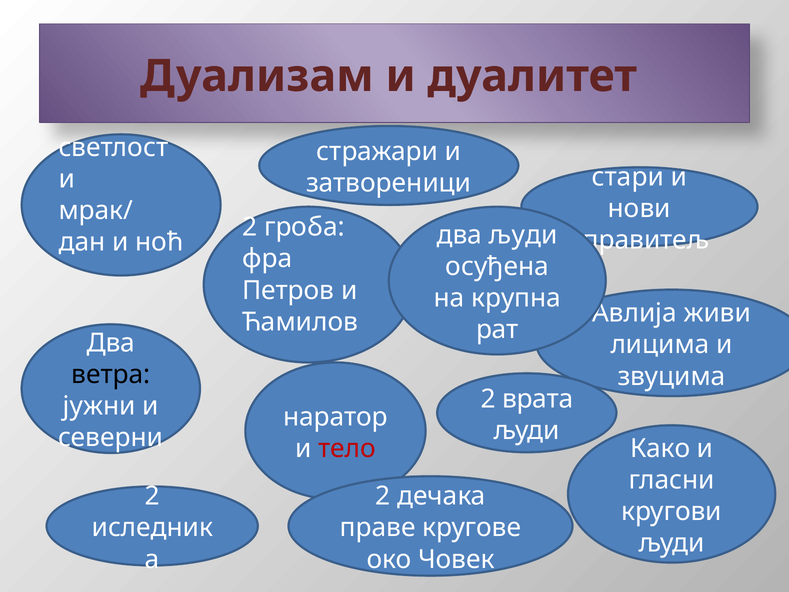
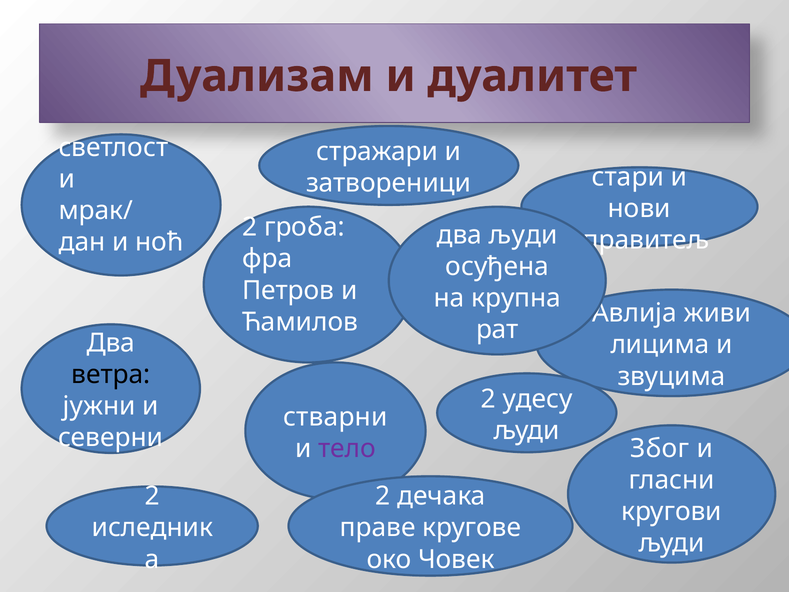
врата: врата -> удесу (538, 399)
наратор: наратор -> стварни (335, 417)
тело colour: red -> purple (347, 448)
Како: Како -> Због (660, 448)
